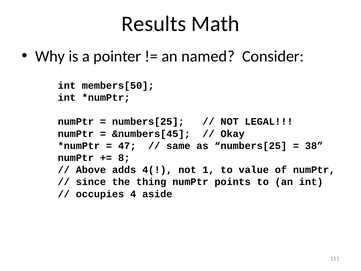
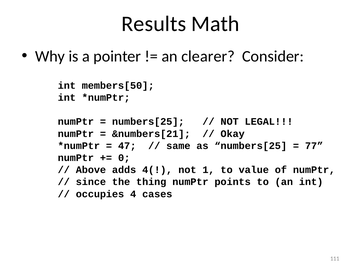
named: named -> clearer (208, 56)
&numbers[45: &numbers[45 -> &numbers[21 (151, 134)
38: 38 -> 77 (314, 146)
8: 8 -> 0 (124, 158)
aside: aside -> cases (157, 194)
